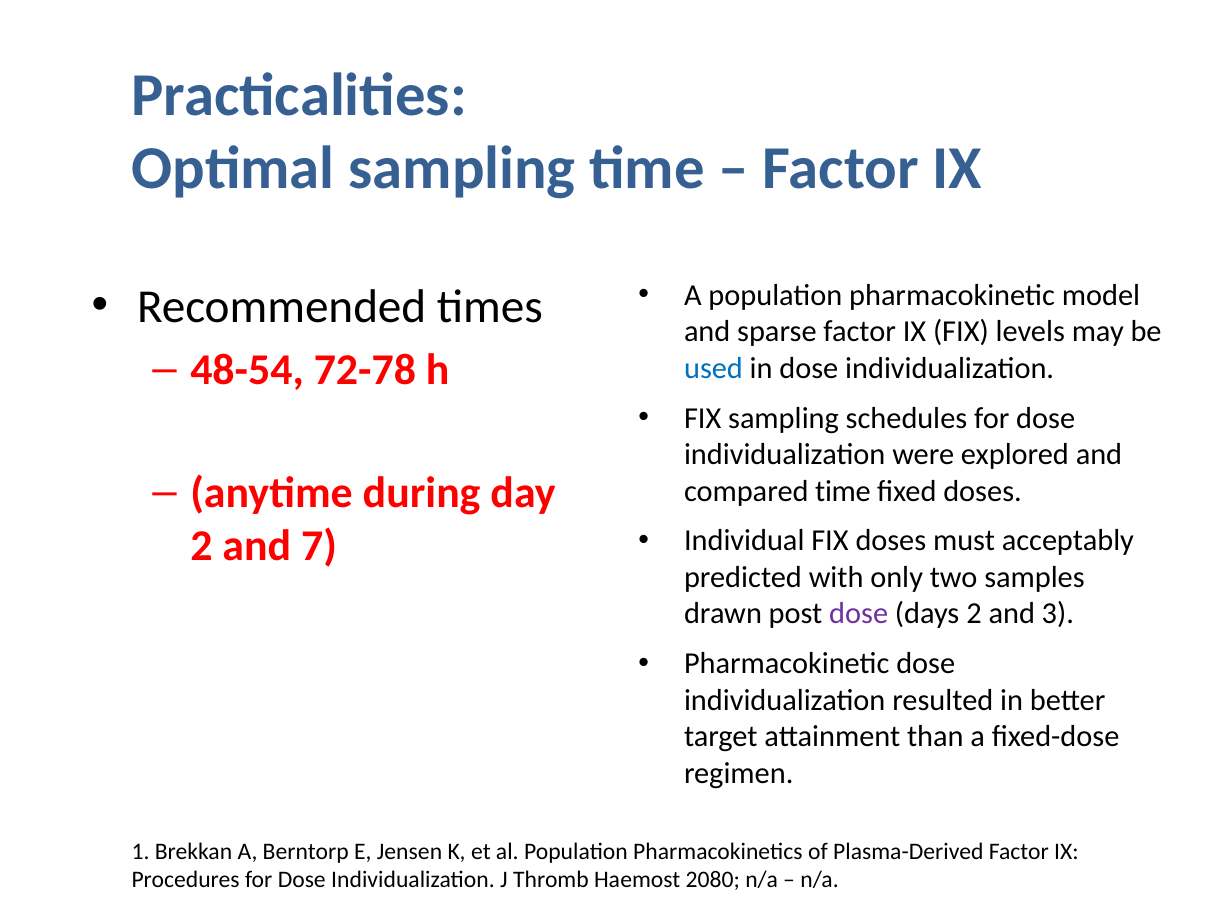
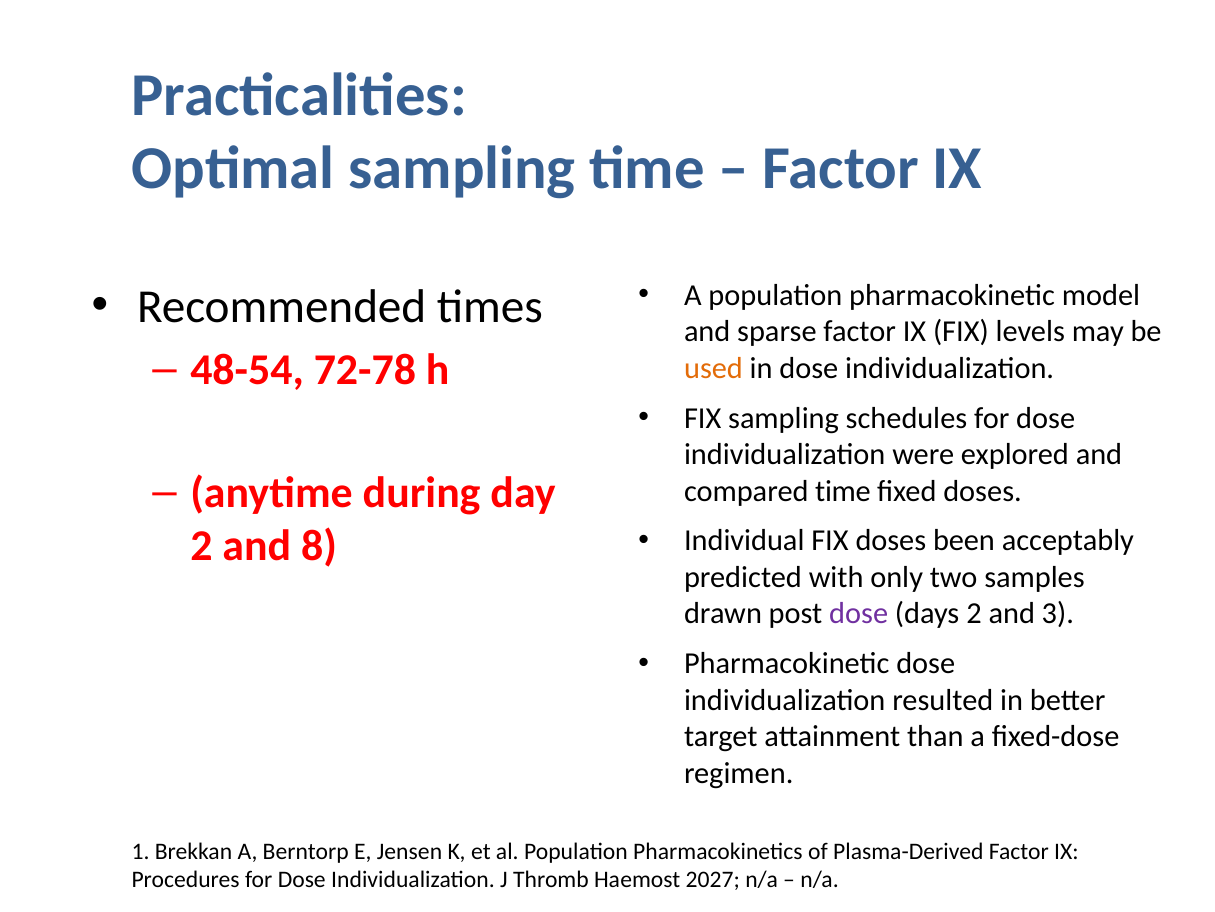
used colour: blue -> orange (713, 368)
must: must -> been (964, 541)
7: 7 -> 8 (319, 546)
2080: 2080 -> 2027 (713, 879)
